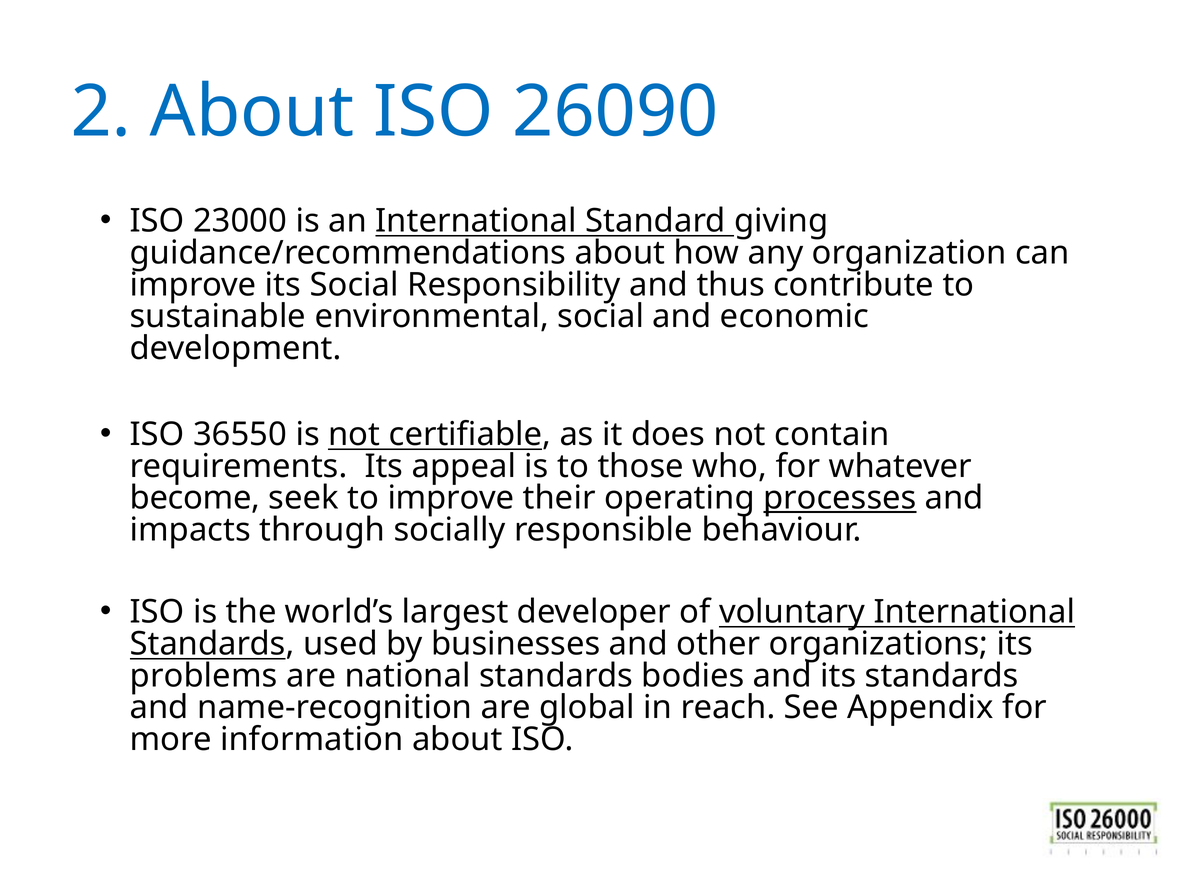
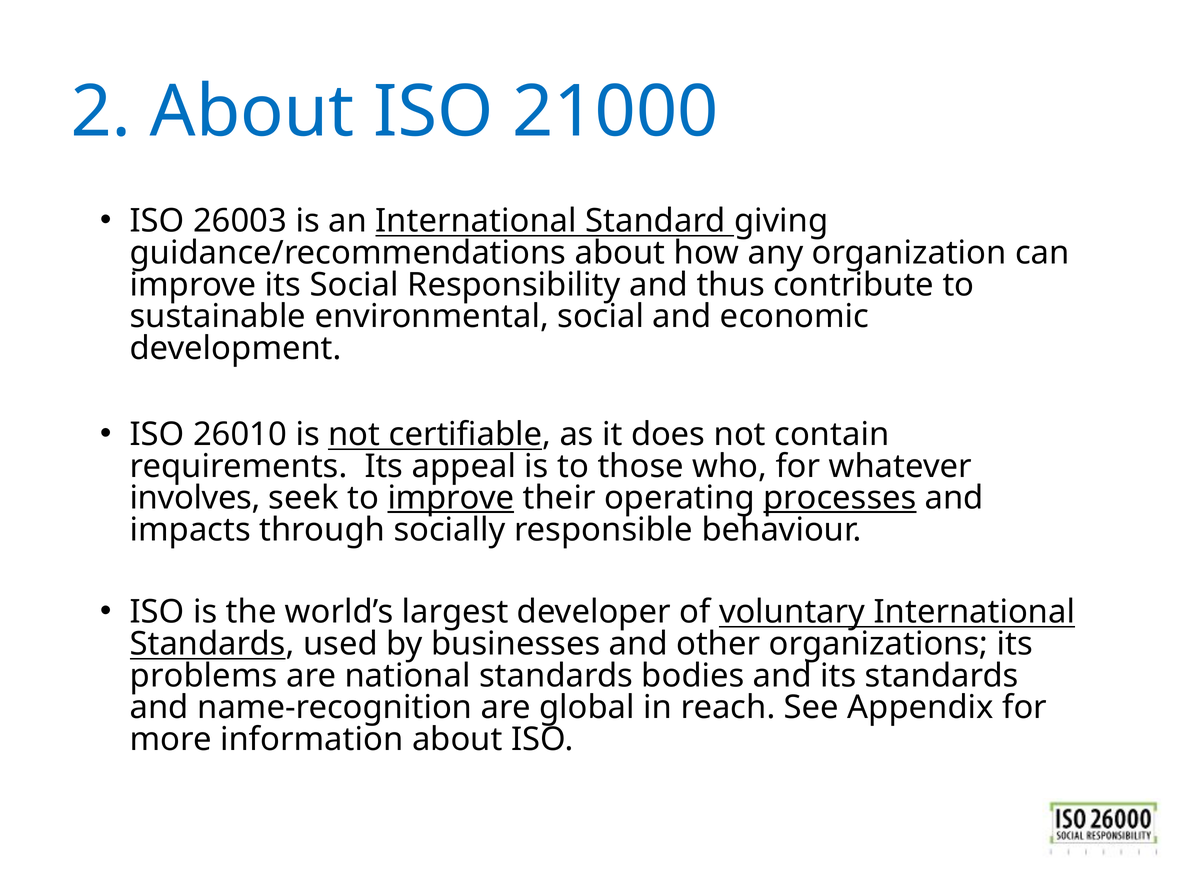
26090: 26090 -> 21000 (616, 112)
23000: 23000 -> 26003 (240, 221)
36550: 36550 -> 26010 (240, 434)
become: become -> involves (195, 498)
improve underline: none -> present (451, 498)
